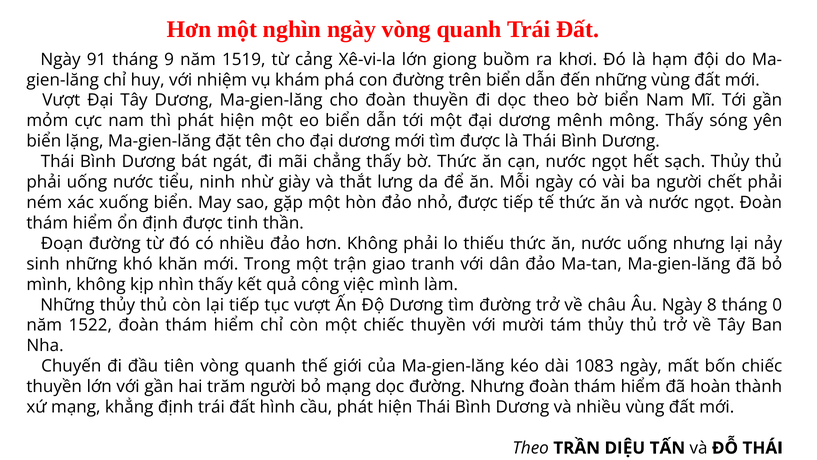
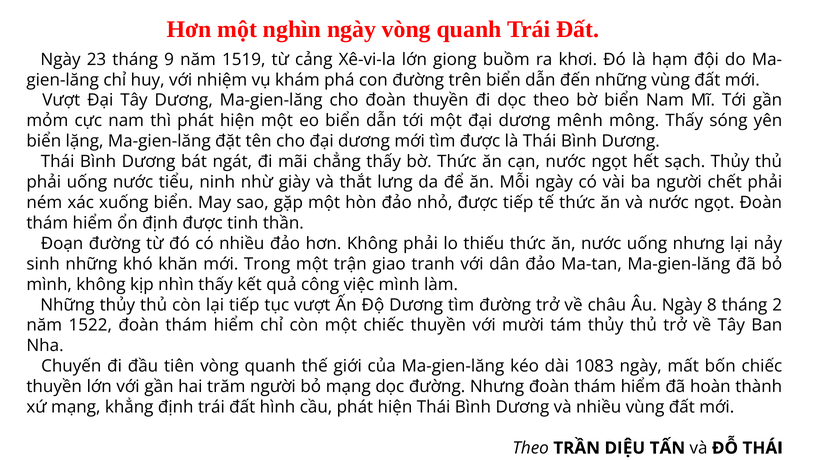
91: 91 -> 23 (96, 59)
0: 0 -> 2 (777, 305)
